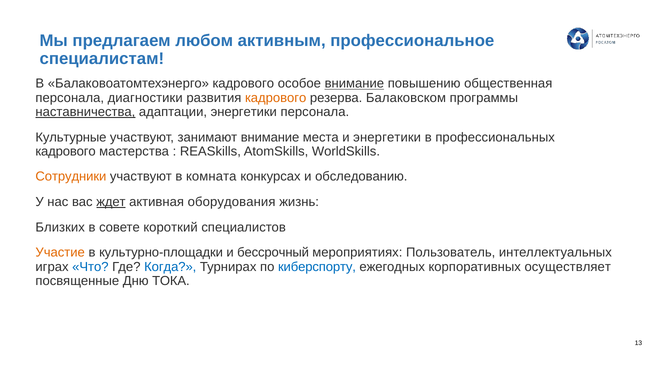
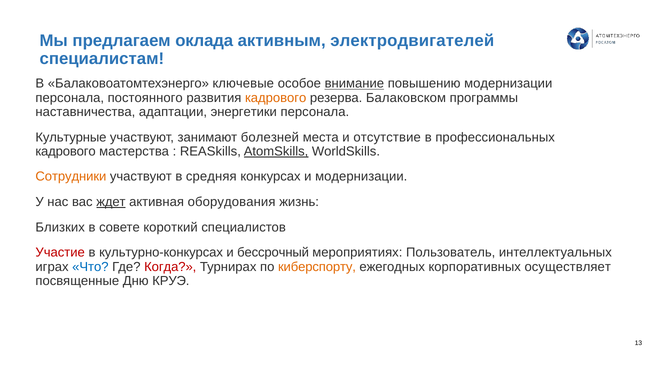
любом: любом -> оклада (204, 41)
профессиональное: профессиональное -> электродвигателей (412, 41)
Балаковоатомтехэнерго кадрового: кадрового -> ключевые (243, 84)
повышению общественная: общественная -> модернизации (508, 84)
диагностики: диагностики -> постоянного (145, 98)
наставничества underline: present -> none (85, 112)
занимают внимание: внимание -> болезней (270, 137)
и энергетики: энергетики -> отсутствие (387, 137)
AtomSkills underline: none -> present (276, 151)
комната: комната -> средняя (211, 177)
и обследованию: обследованию -> модернизации (361, 177)
Участие colour: orange -> red (60, 252)
культурно-площадки: культурно-площадки -> культурно-конкурсах (161, 252)
Когда colour: blue -> red (170, 267)
киберспорту colour: blue -> orange (317, 267)
ТОКА: ТОКА -> КРУЭ (171, 281)
